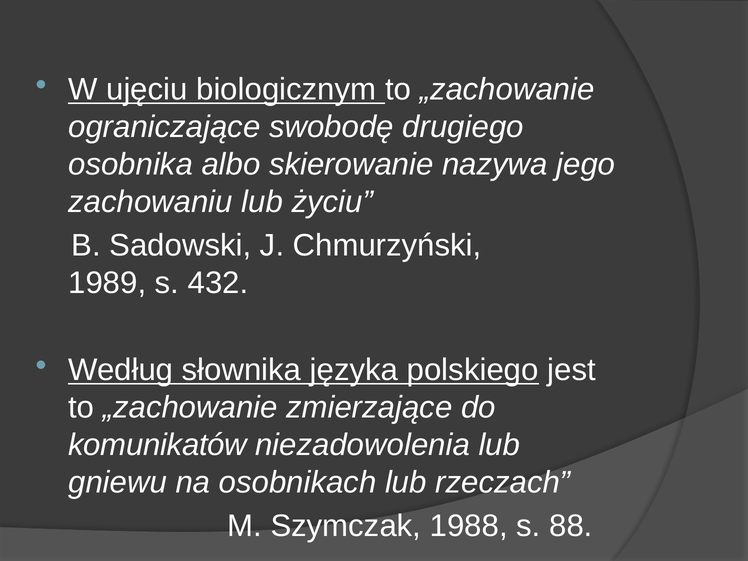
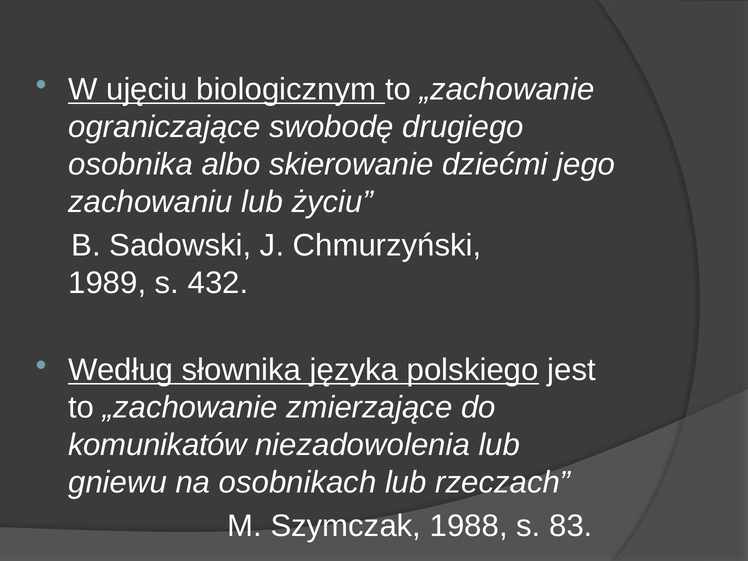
nazywa: nazywa -> dziećmi (495, 164)
88: 88 -> 83 (571, 526)
